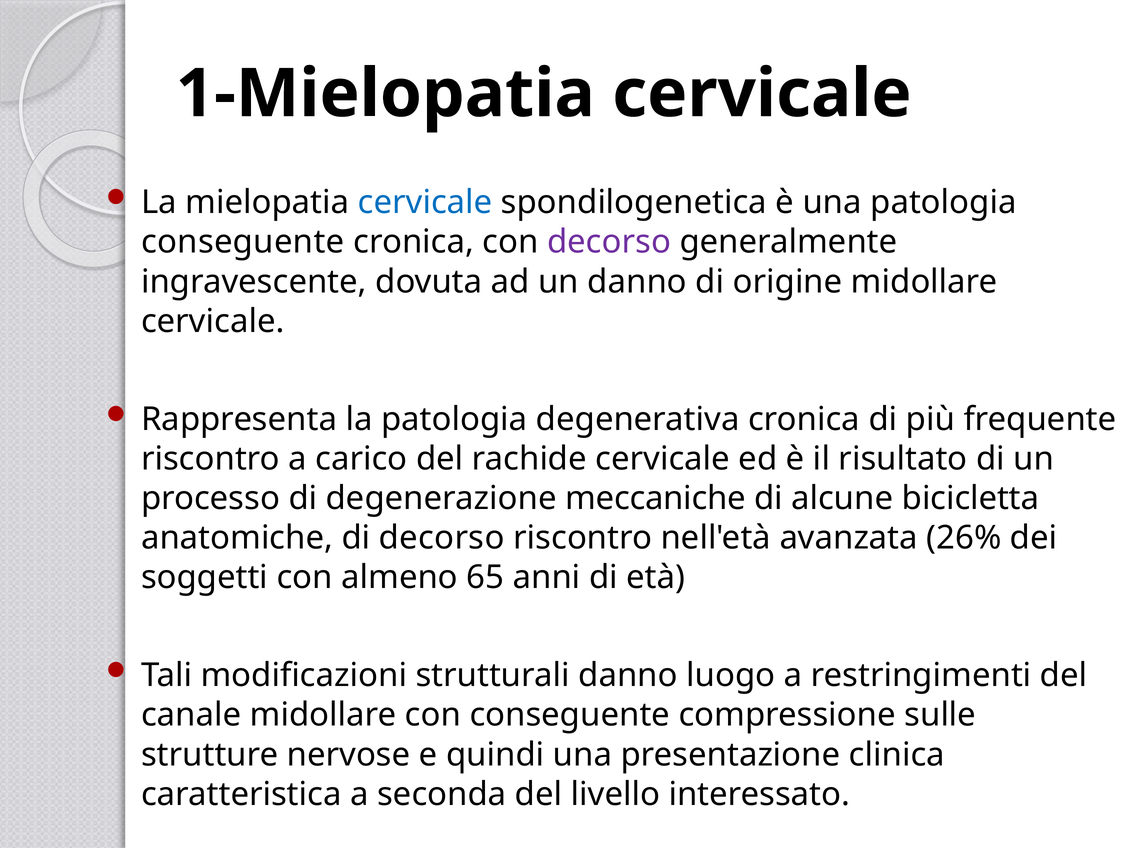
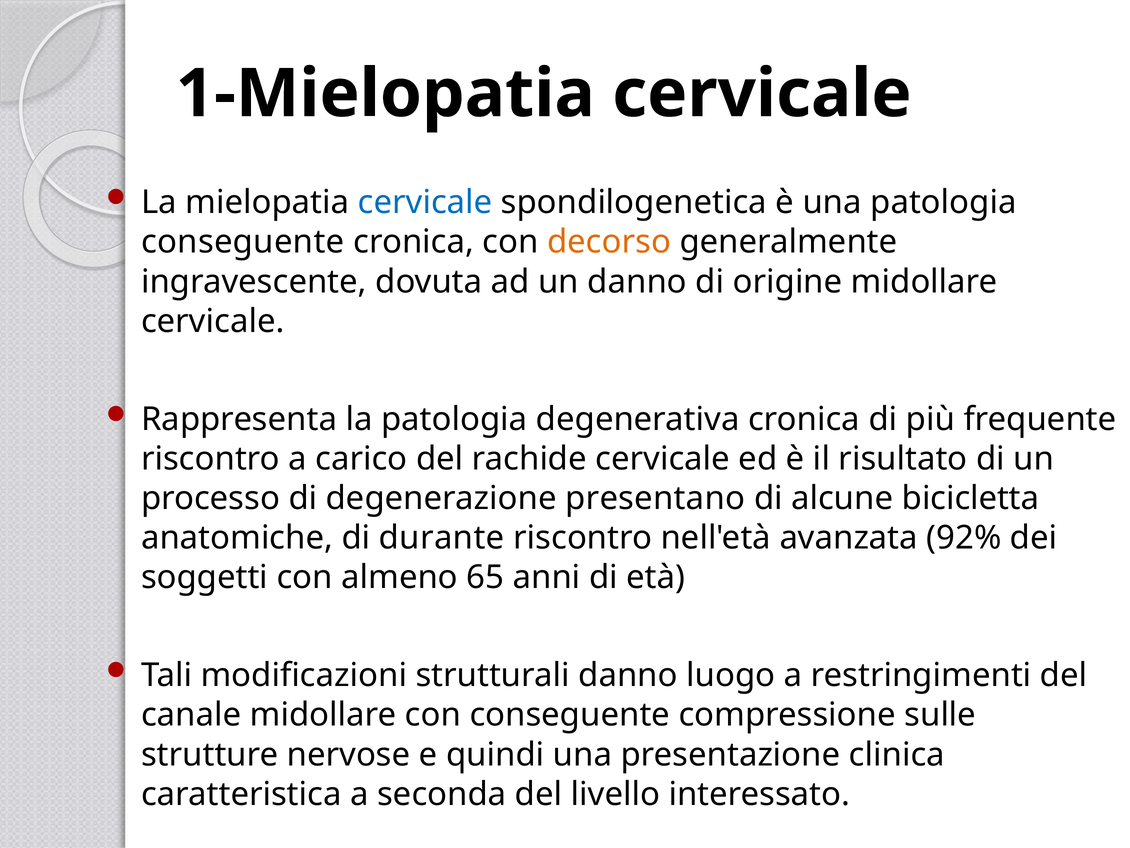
decorso colour: purple -> orange (609, 242)
meccaniche: meccaniche -> presentano (655, 498)
di decorso: decorso -> durante (442, 538)
26%: 26% -> 92% (964, 538)
